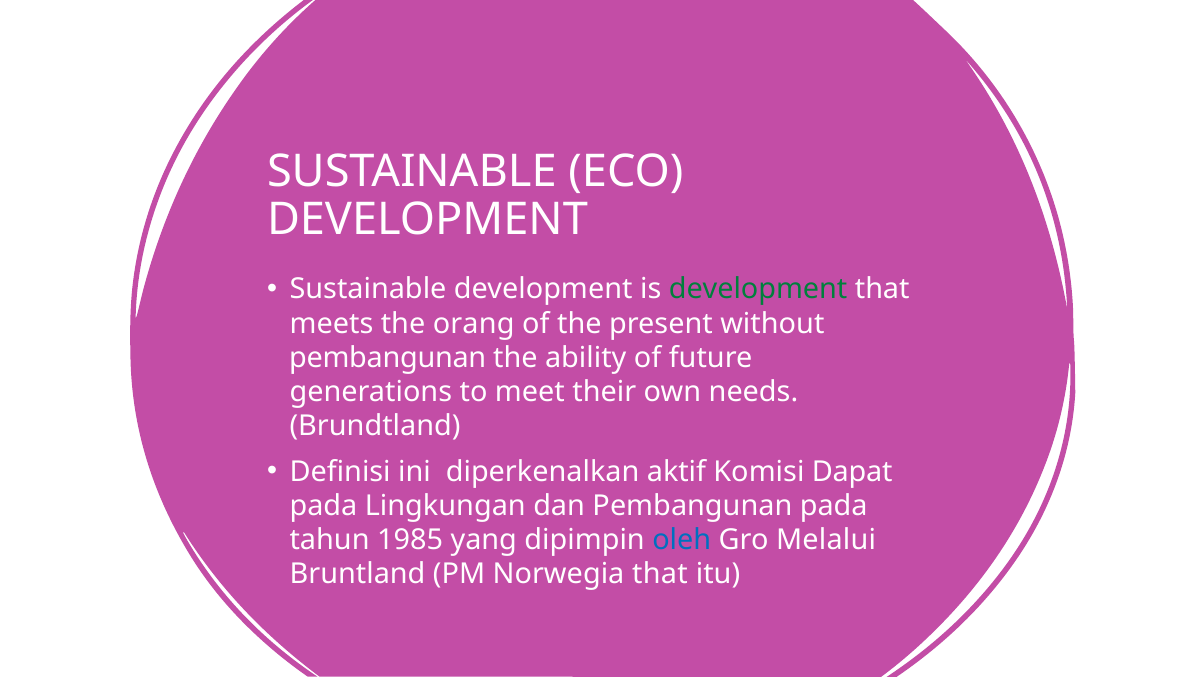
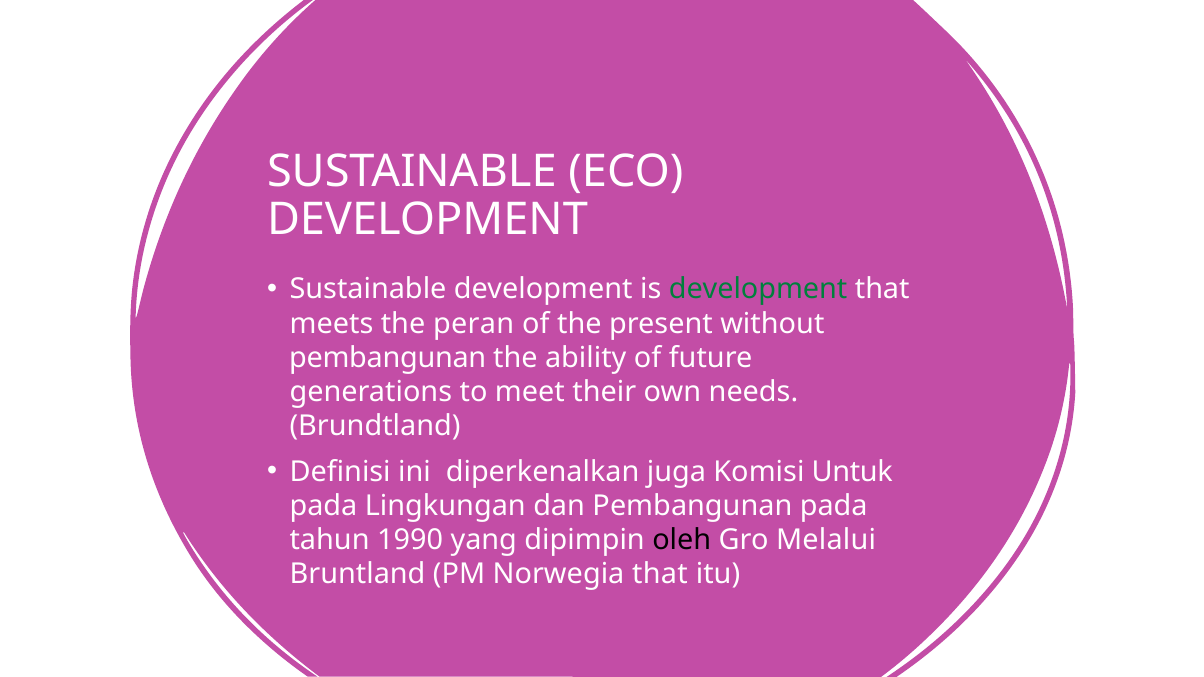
orang: orang -> peran (474, 324)
aktif: aktif -> juga (676, 472)
Dapat: Dapat -> Untuk (852, 472)
1985: 1985 -> 1990 (410, 540)
oleh colour: blue -> black (682, 540)
